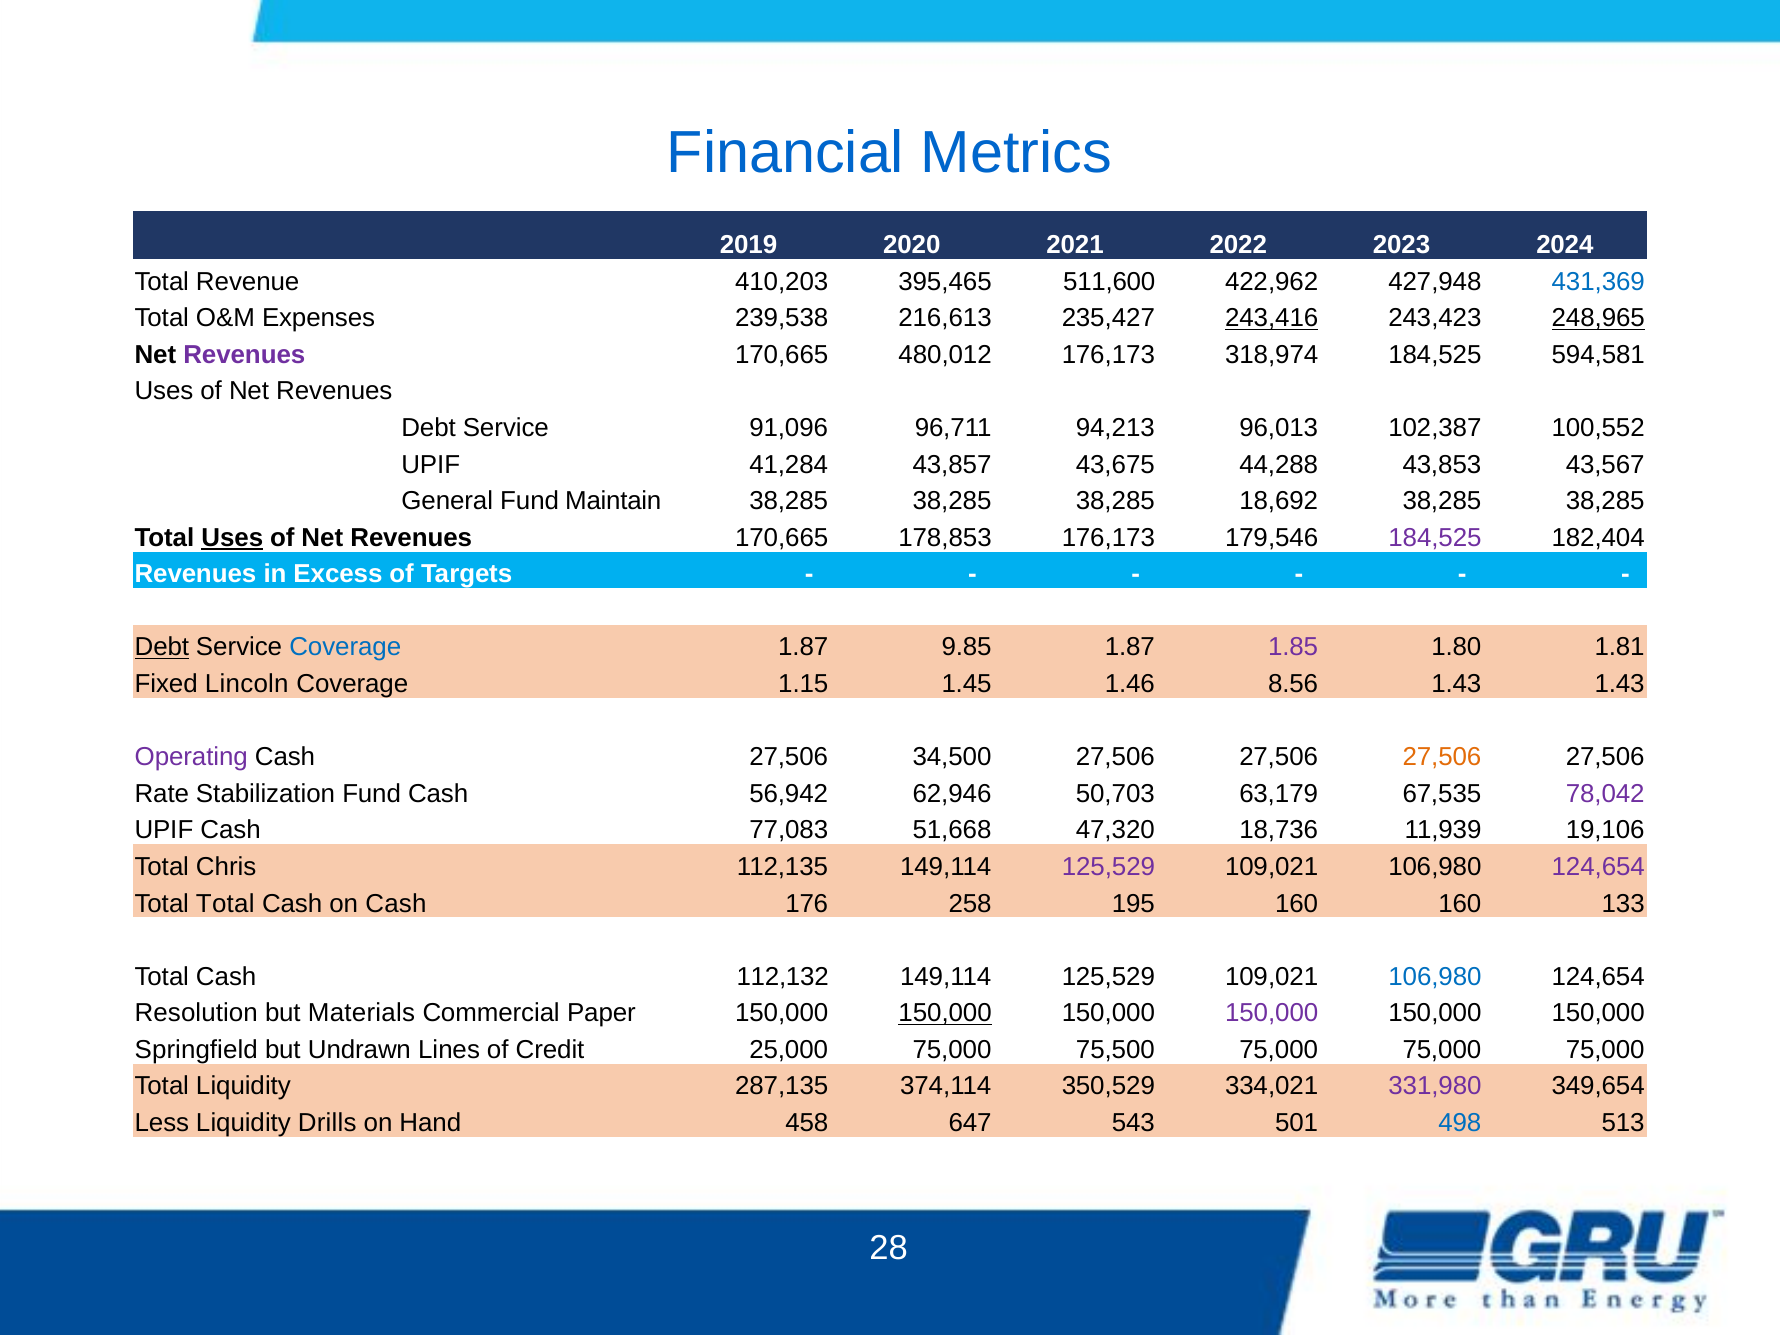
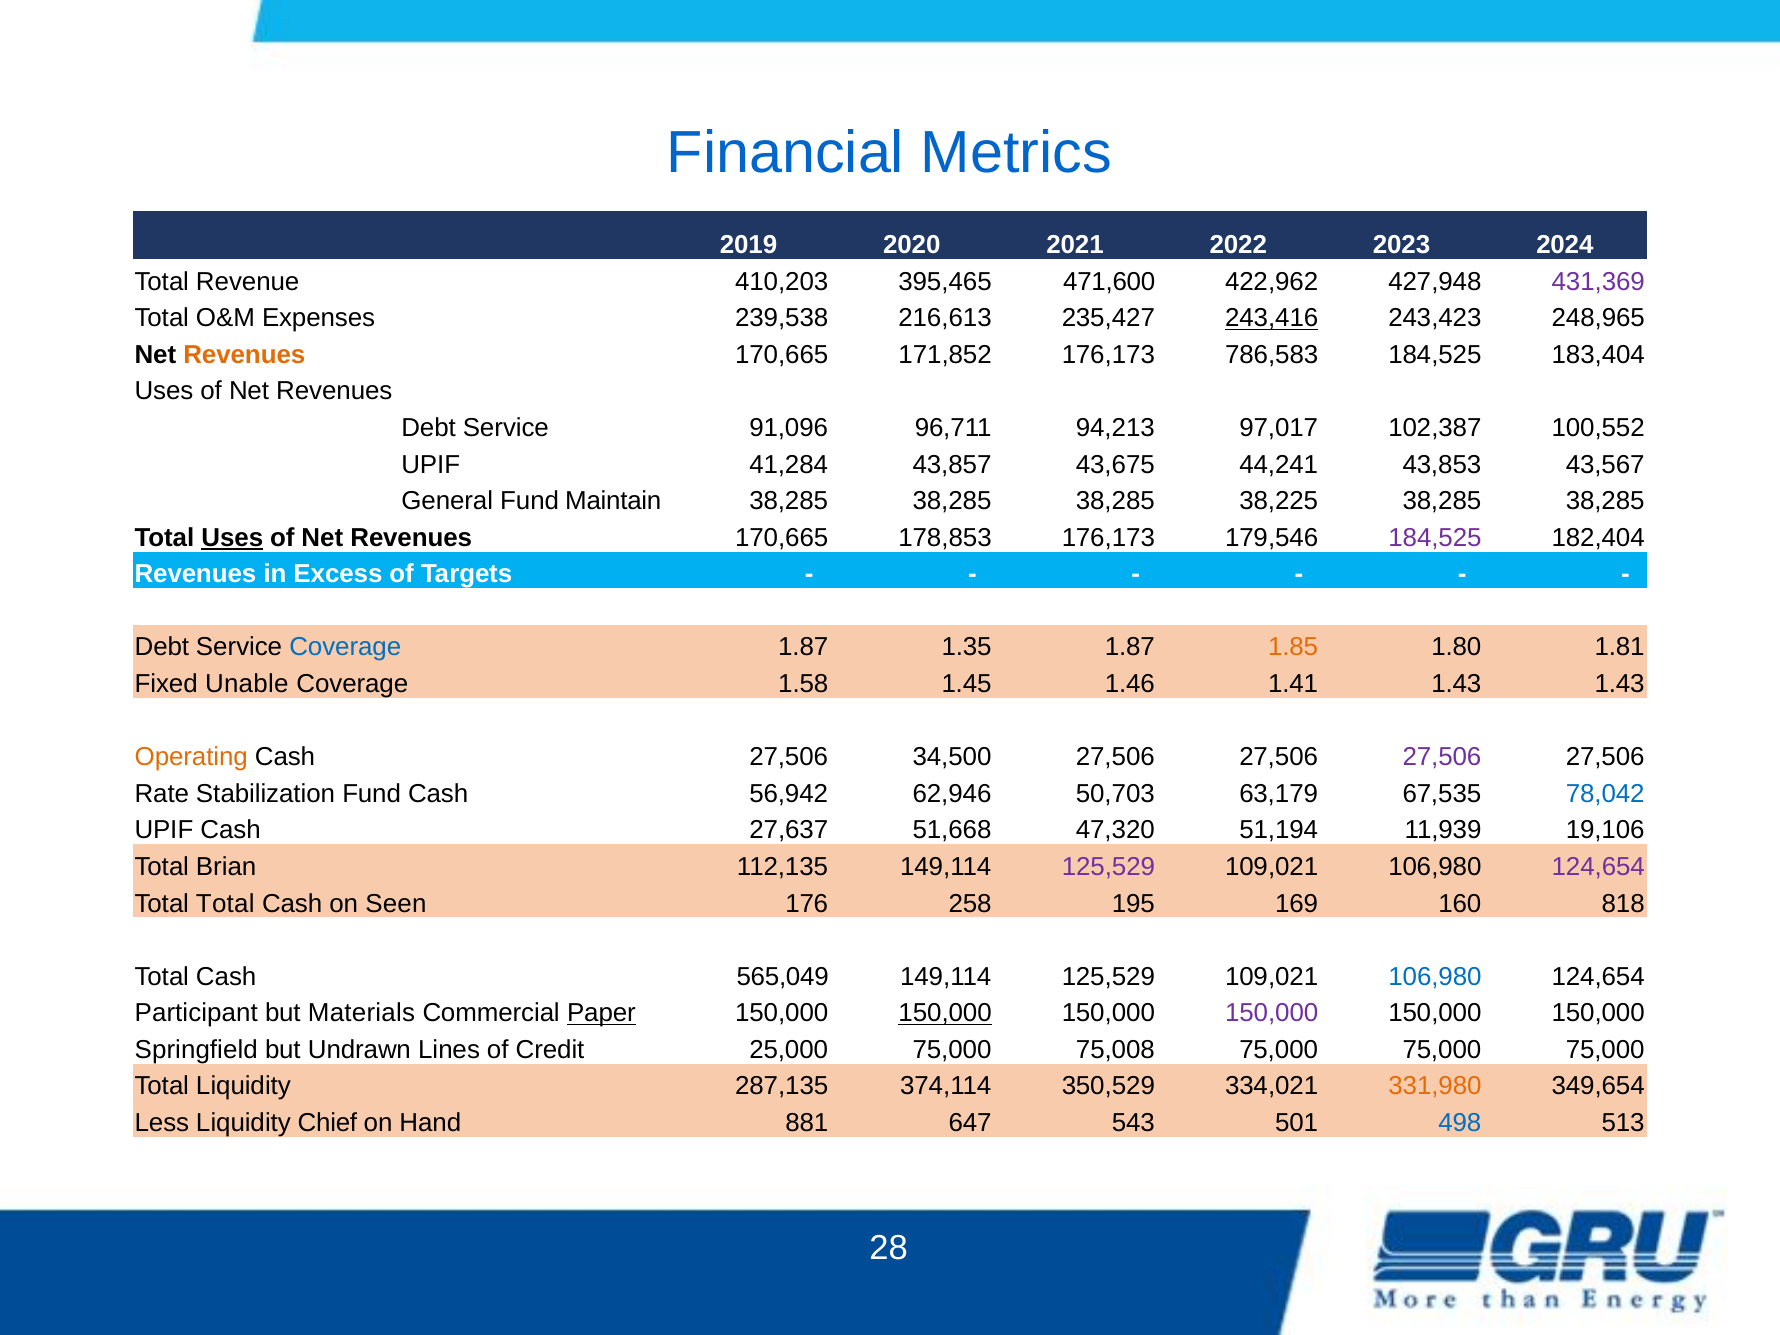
511,600: 511,600 -> 471,600 (1109, 282)
431,369 colour: blue -> purple (1598, 282)
248,965 underline: present -> none (1598, 318)
Revenues colour: purple -> orange (244, 355)
480,012: 480,012 -> 171,852 (945, 355)
318,974: 318,974 -> 786,583 (1272, 355)
594,581: 594,581 -> 183,404 (1598, 355)
96,013: 96,013 -> 97,017 (1279, 428)
44,288: 44,288 -> 44,241 (1279, 464)
18,692: 18,692 -> 38,225 (1279, 501)
Debt underline: present -> none (162, 647)
9.85: 9.85 -> 1.35 (967, 647)
1.85 colour: purple -> orange (1293, 647)
Lincoln: Lincoln -> Unable (247, 684)
1.15: 1.15 -> 1.58 (803, 684)
8.56: 8.56 -> 1.41 (1293, 684)
Operating colour: purple -> orange (191, 757)
27,506 colour: orange -> purple (1442, 757)
78,042 colour: purple -> blue (1605, 794)
77,083: 77,083 -> 27,637 (789, 830)
18,736: 18,736 -> 51,194 (1279, 830)
Chris: Chris -> Brian (226, 867)
on Cash: Cash -> Seen (396, 903)
195 160: 160 -> 169 (1297, 903)
133: 133 -> 818 (1623, 903)
112,132: 112,132 -> 565,049 (783, 977)
Resolution: Resolution -> Participant (196, 1013)
Paper underline: none -> present (601, 1013)
75,500: 75,500 -> 75,008 (1115, 1050)
331,980 colour: purple -> orange (1435, 1086)
Drills: Drills -> Chief (327, 1123)
458: 458 -> 881 (807, 1123)
